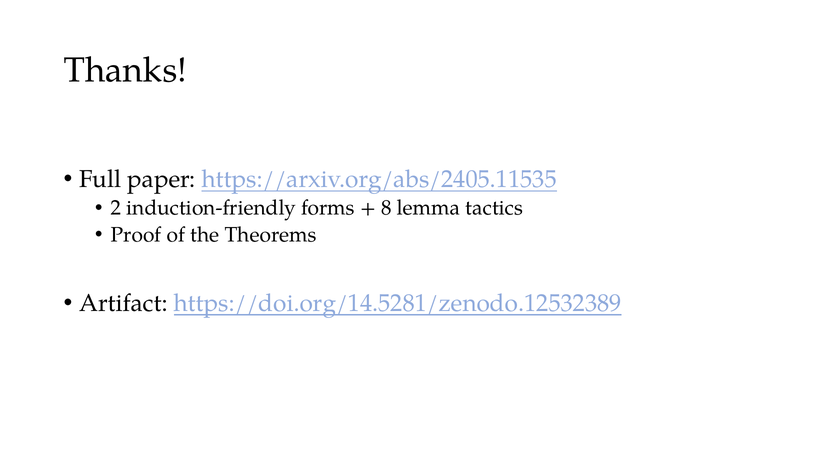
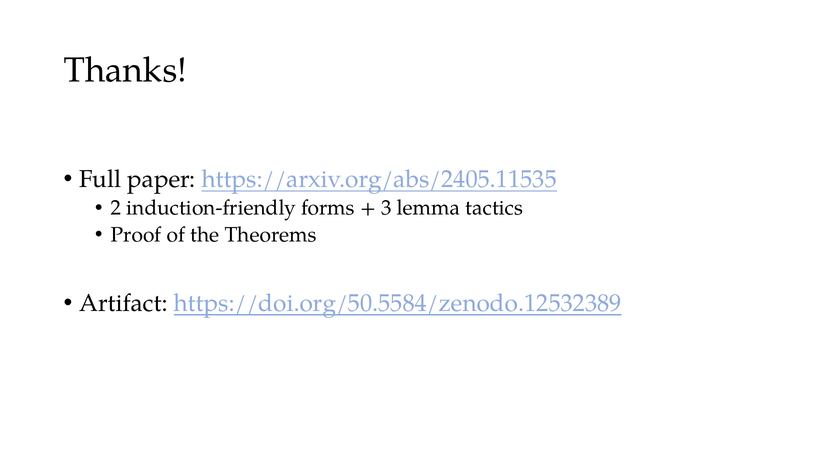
8: 8 -> 3 (386, 208)
https://doi.org/14.5281/zenodo.12532389: https://doi.org/14.5281/zenodo.12532389 -> https://doi.org/50.5584/zenodo.12532389 (398, 303)
